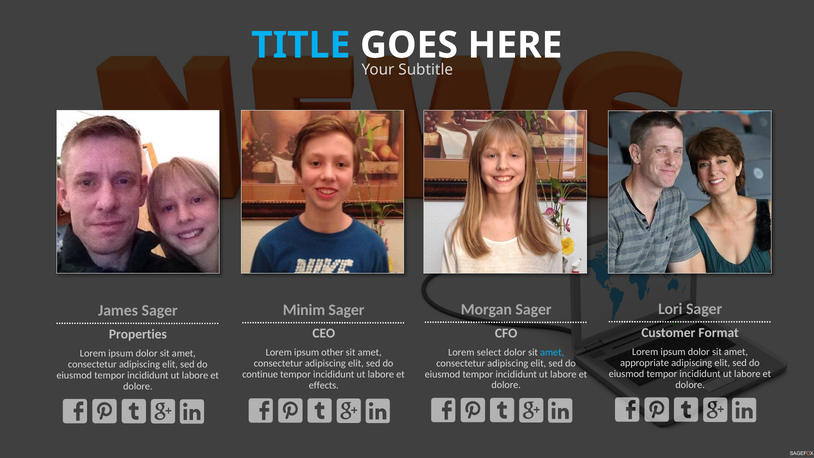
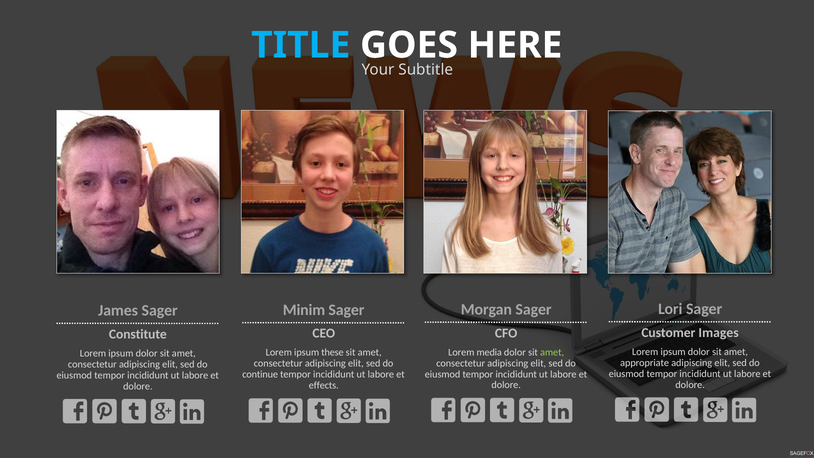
Format: Format -> Images (719, 332)
Properties: Properties -> Constitute (138, 334)
select: select -> media (489, 352)
amet colour: light blue -> light green (552, 352)
other: other -> these (332, 353)
